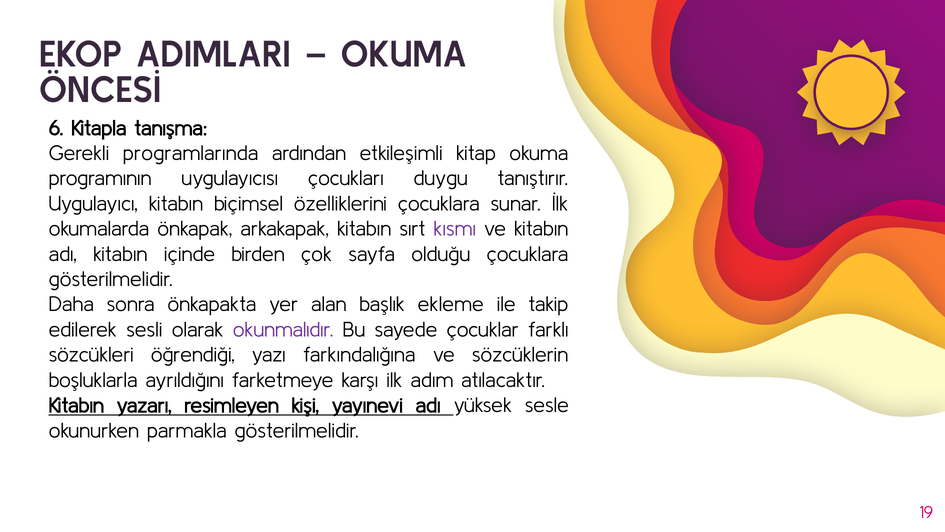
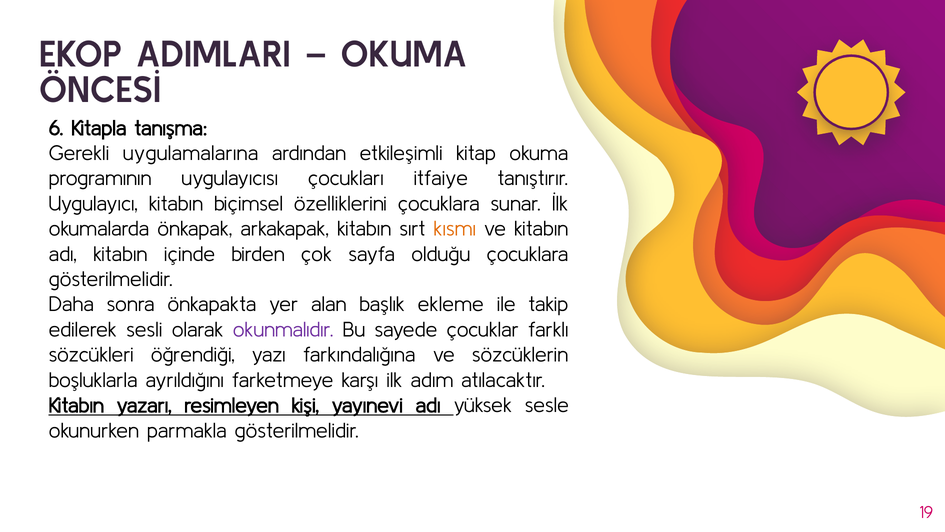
programlarında: programlarında -> uygulamalarına (191, 153)
duygu: duygu -> itfaiye (441, 178)
kısmı colour: purple -> orange (455, 229)
